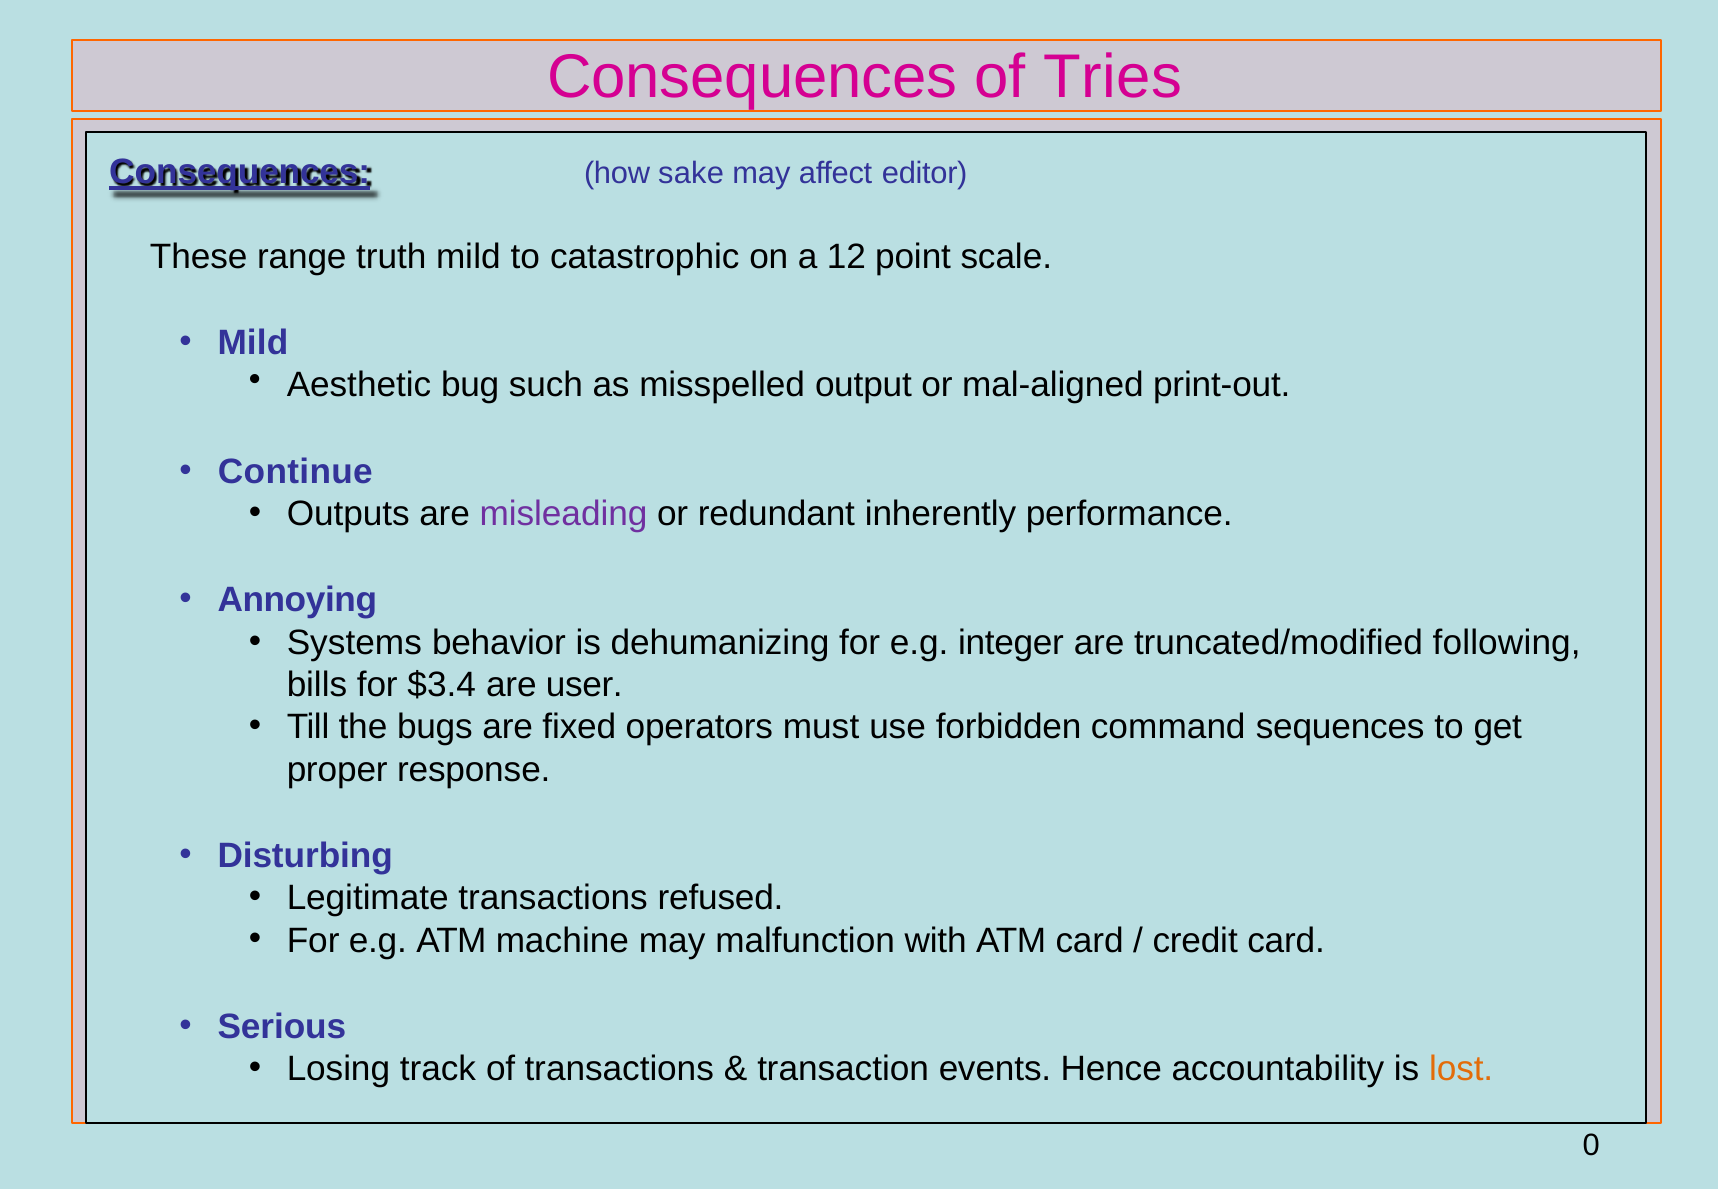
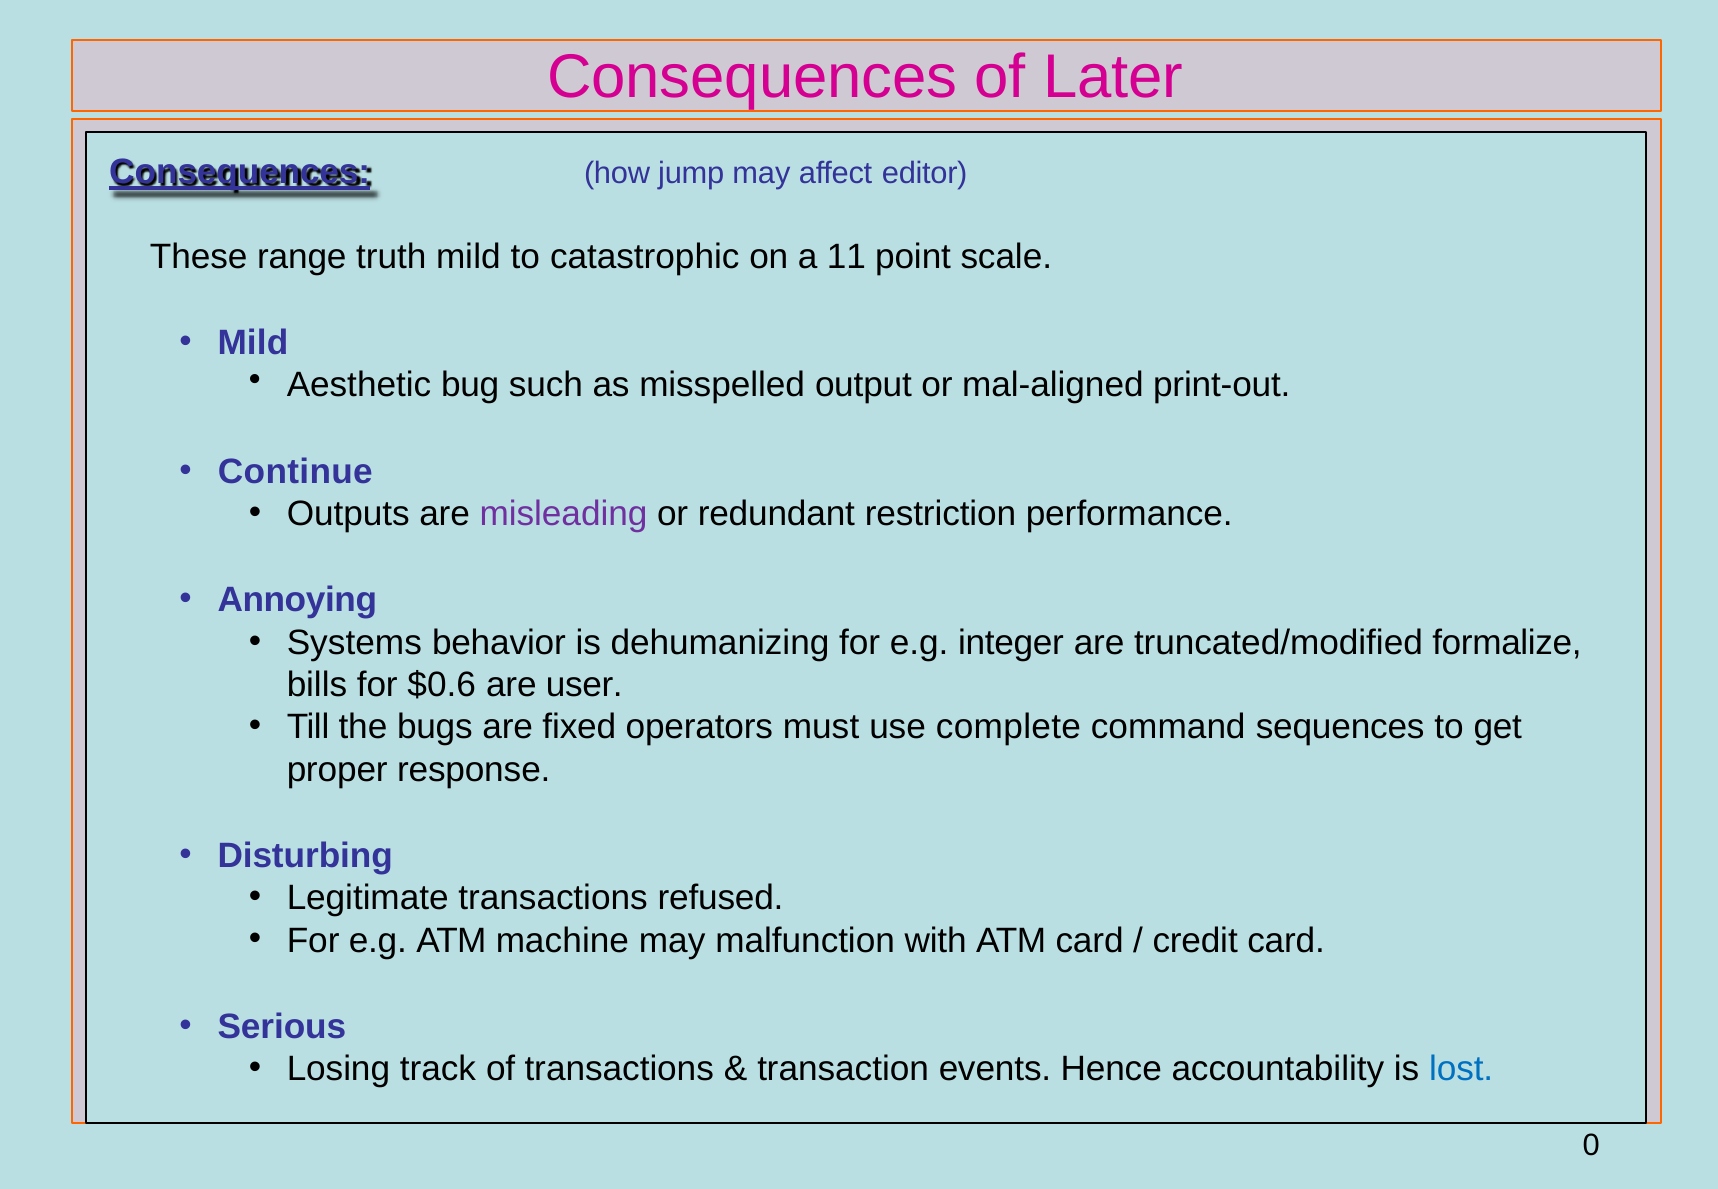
Tries: Tries -> Later (1113, 78)
sake: sake -> jump (691, 174)
12: 12 -> 11 (846, 257)
inherently: inherently -> restriction (940, 514)
following: following -> formalize (1507, 643)
$3.4: $3.4 -> $0.6 (442, 685)
forbidden: forbidden -> complete (1008, 727)
lost colour: orange -> blue (1461, 1069)
